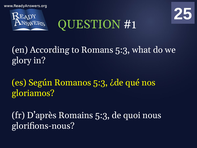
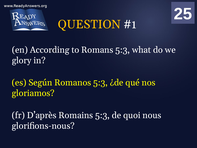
QUESTION colour: light green -> yellow (89, 24)
